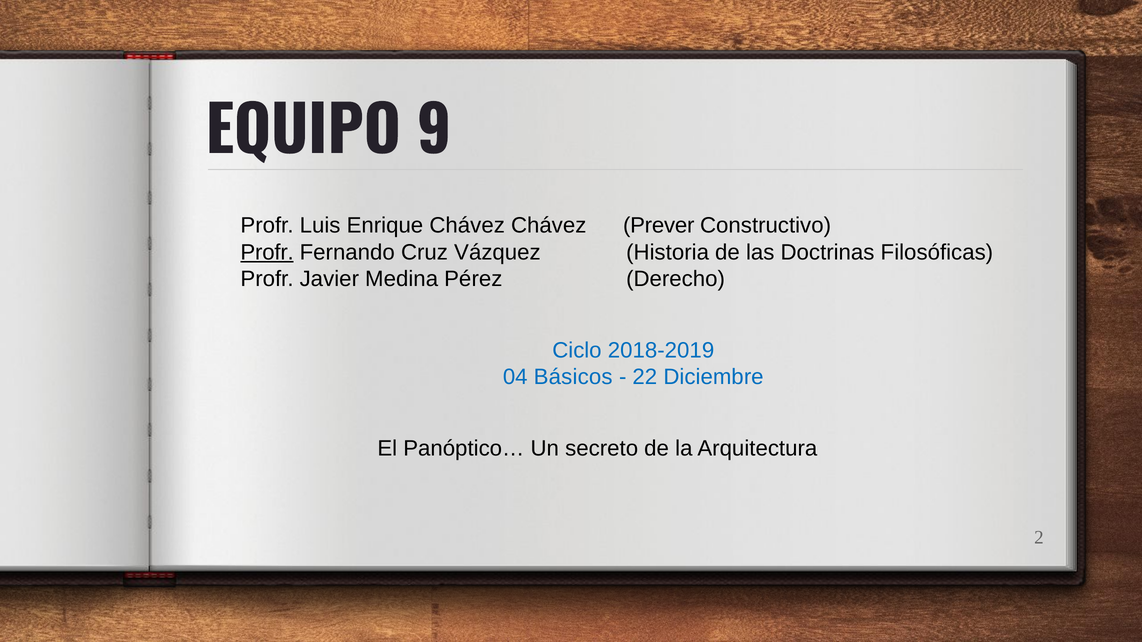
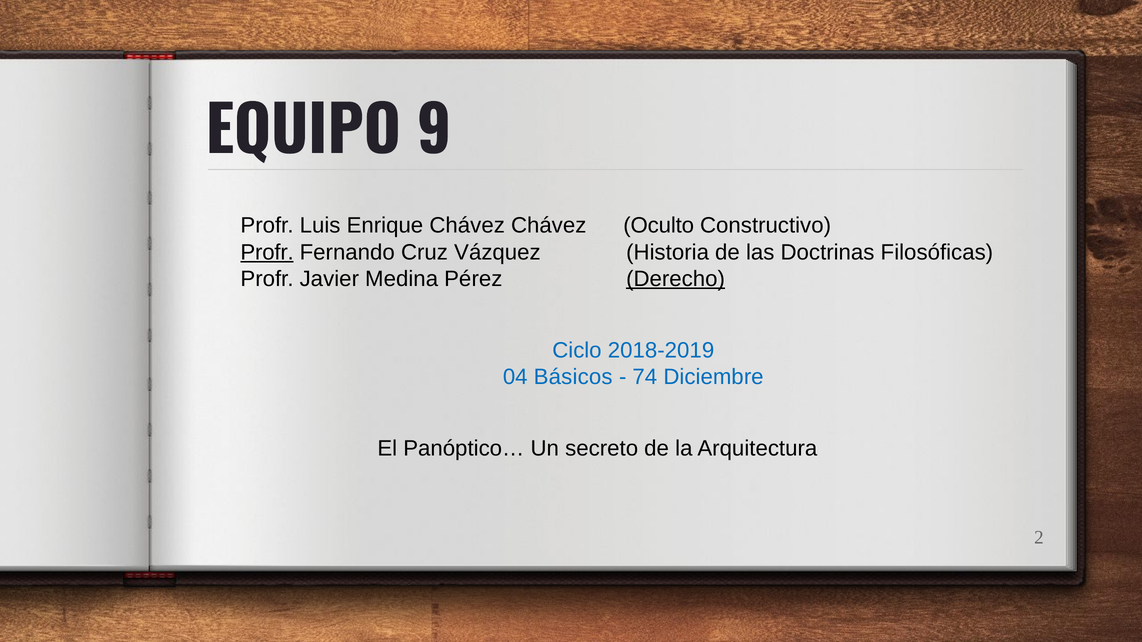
Prever: Prever -> Oculto (659, 226)
Derecho underline: none -> present (676, 279)
22: 22 -> 74 (645, 377)
